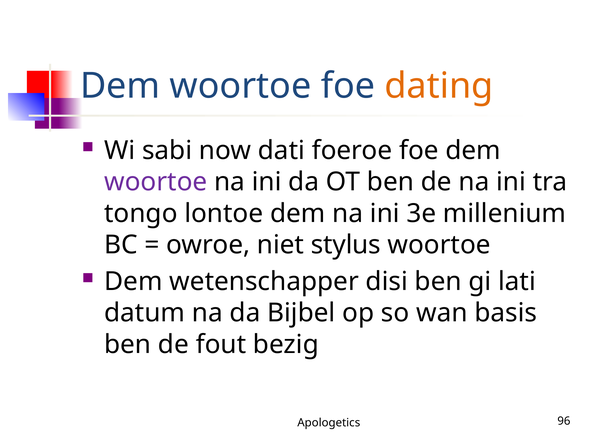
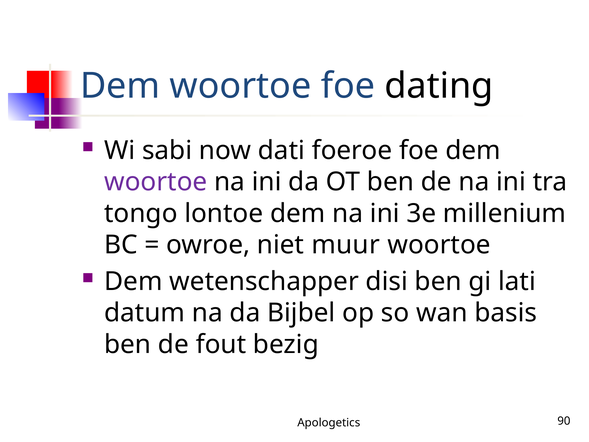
dating colour: orange -> black (439, 86)
stylus: stylus -> muur (346, 245)
96: 96 -> 90 (564, 421)
